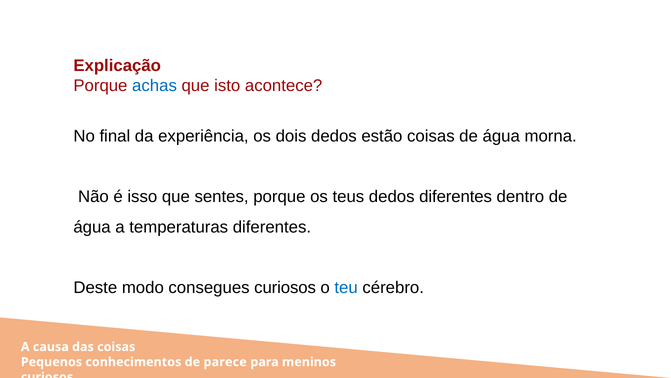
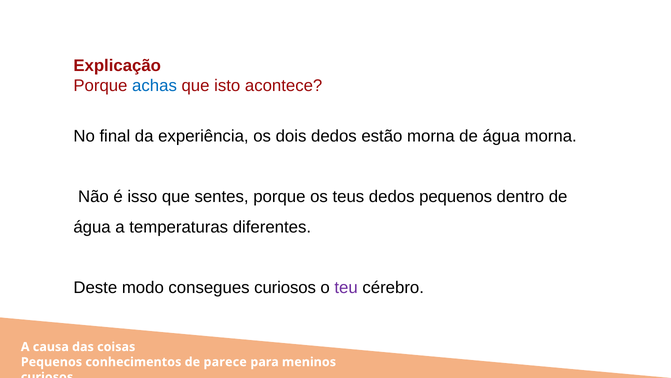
estão coisas: coisas -> morna (431, 136)
dedos diferentes: diferentes -> pequenos (456, 196)
teu colour: blue -> purple (346, 287)
